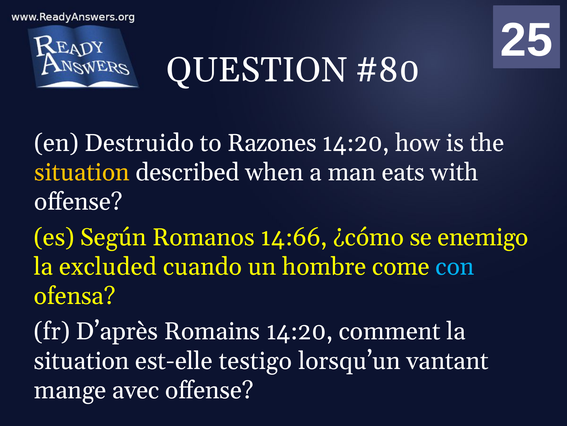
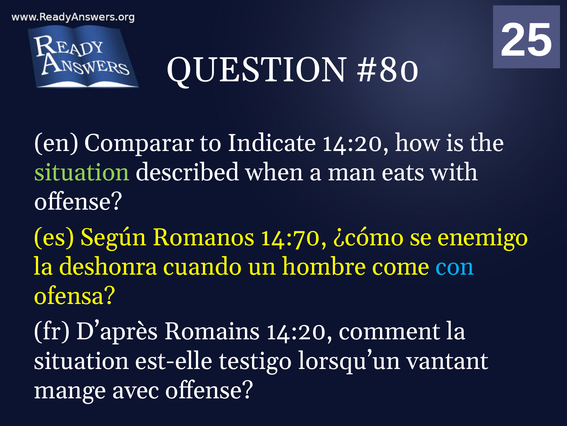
Destruido: Destruido -> Comparar (139, 143)
Razones: Razones -> Indicate (272, 143)
situation colour: yellow -> light green (82, 172)
14:66: 14:66 -> 14:70 (294, 237)
excluded: excluded -> deshonra (108, 266)
